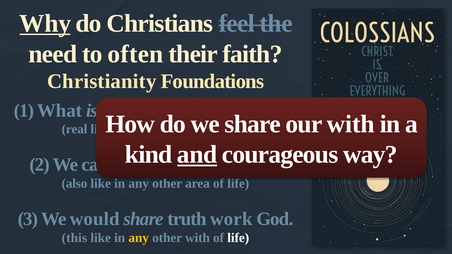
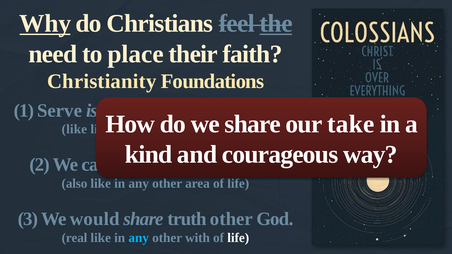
the underline: none -> present (276, 23)
often: often -> place (136, 54)
What: What -> Serve (60, 111)
our with: with -> take (351, 124)
real: real -> like (74, 129)
and underline: present -> none (197, 155)
truth work: work -> other (231, 219)
this: this -> real (74, 238)
any colour: yellow -> light blue (139, 238)
